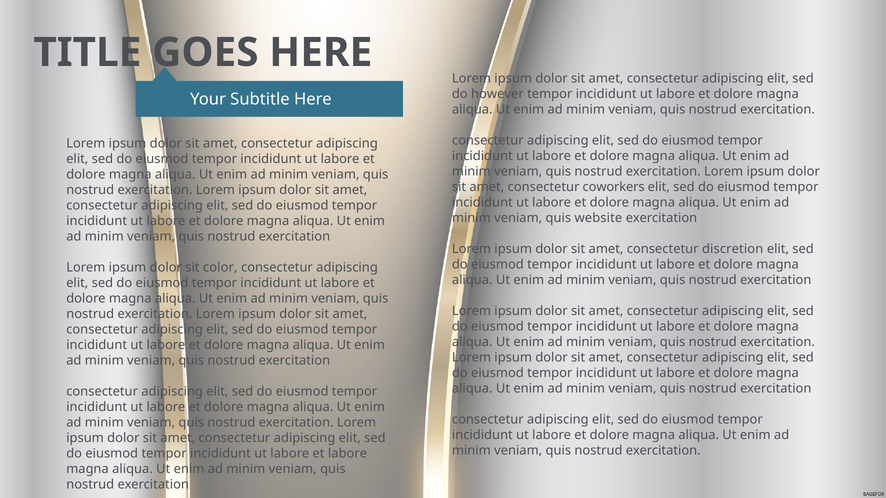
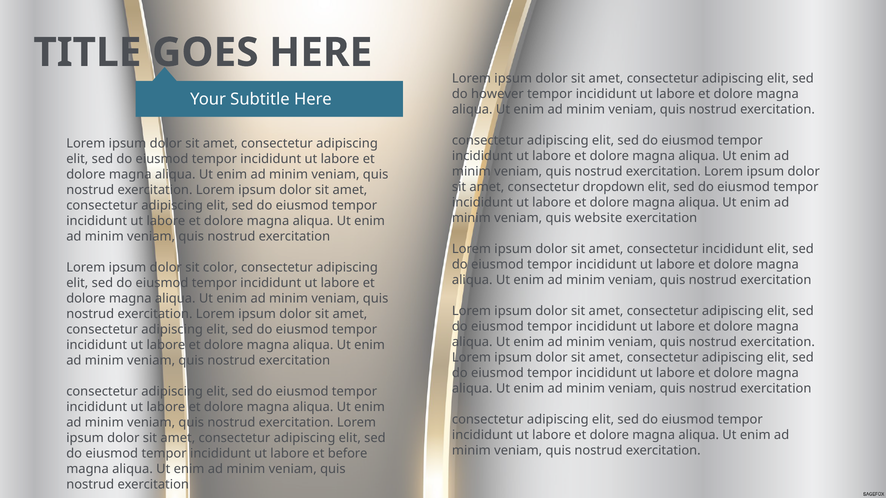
coworkers: coworkers -> dropdown (614, 187)
consectetur discretion: discretion -> incididunt (733, 249)
et labore: labore -> before (348, 454)
